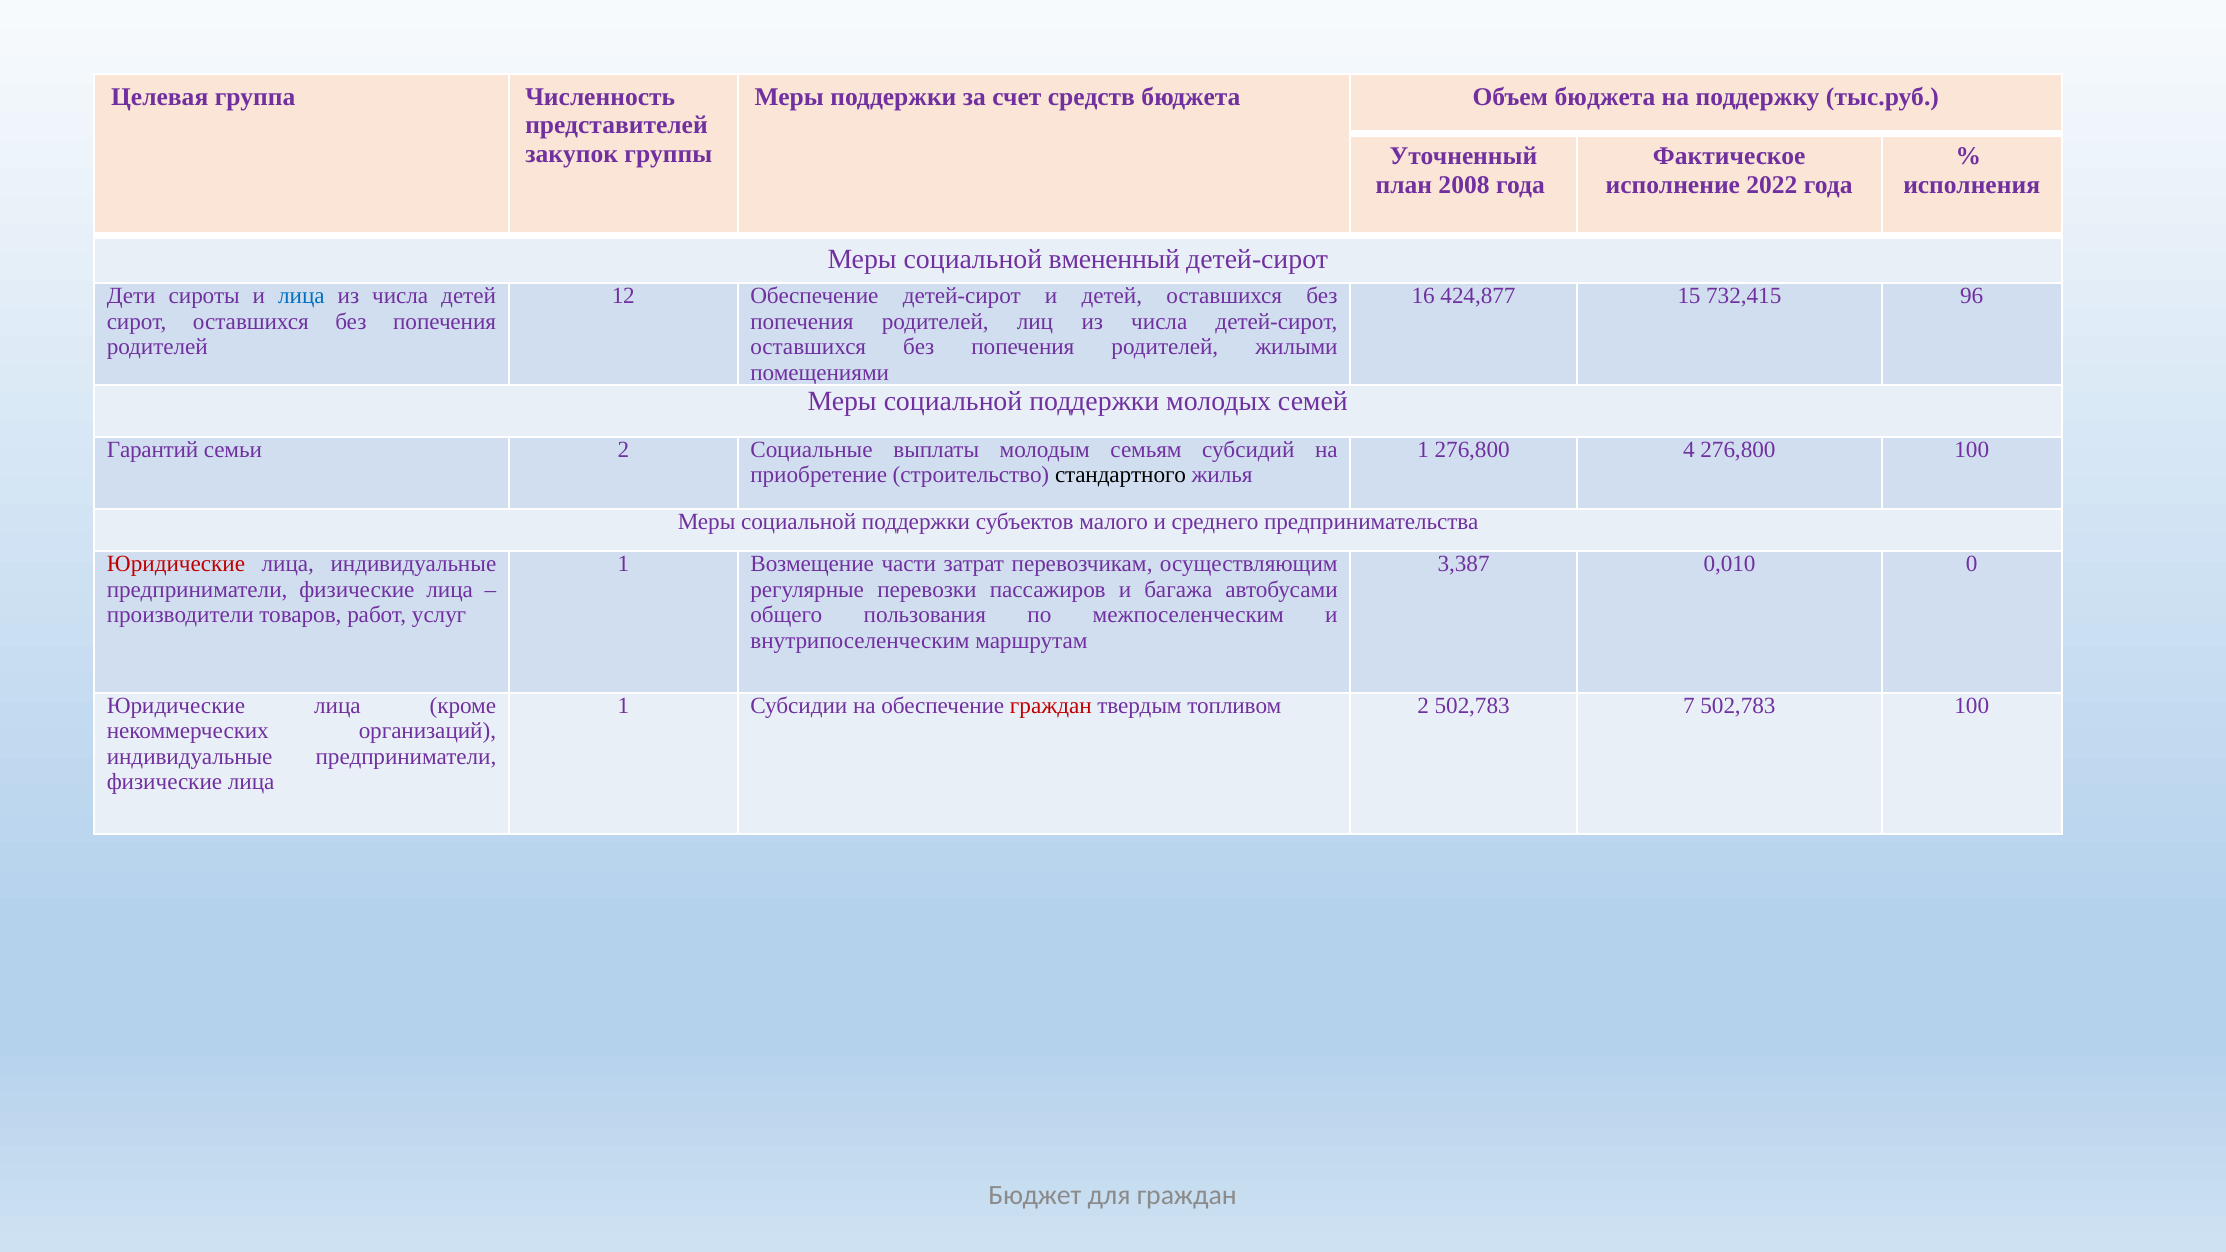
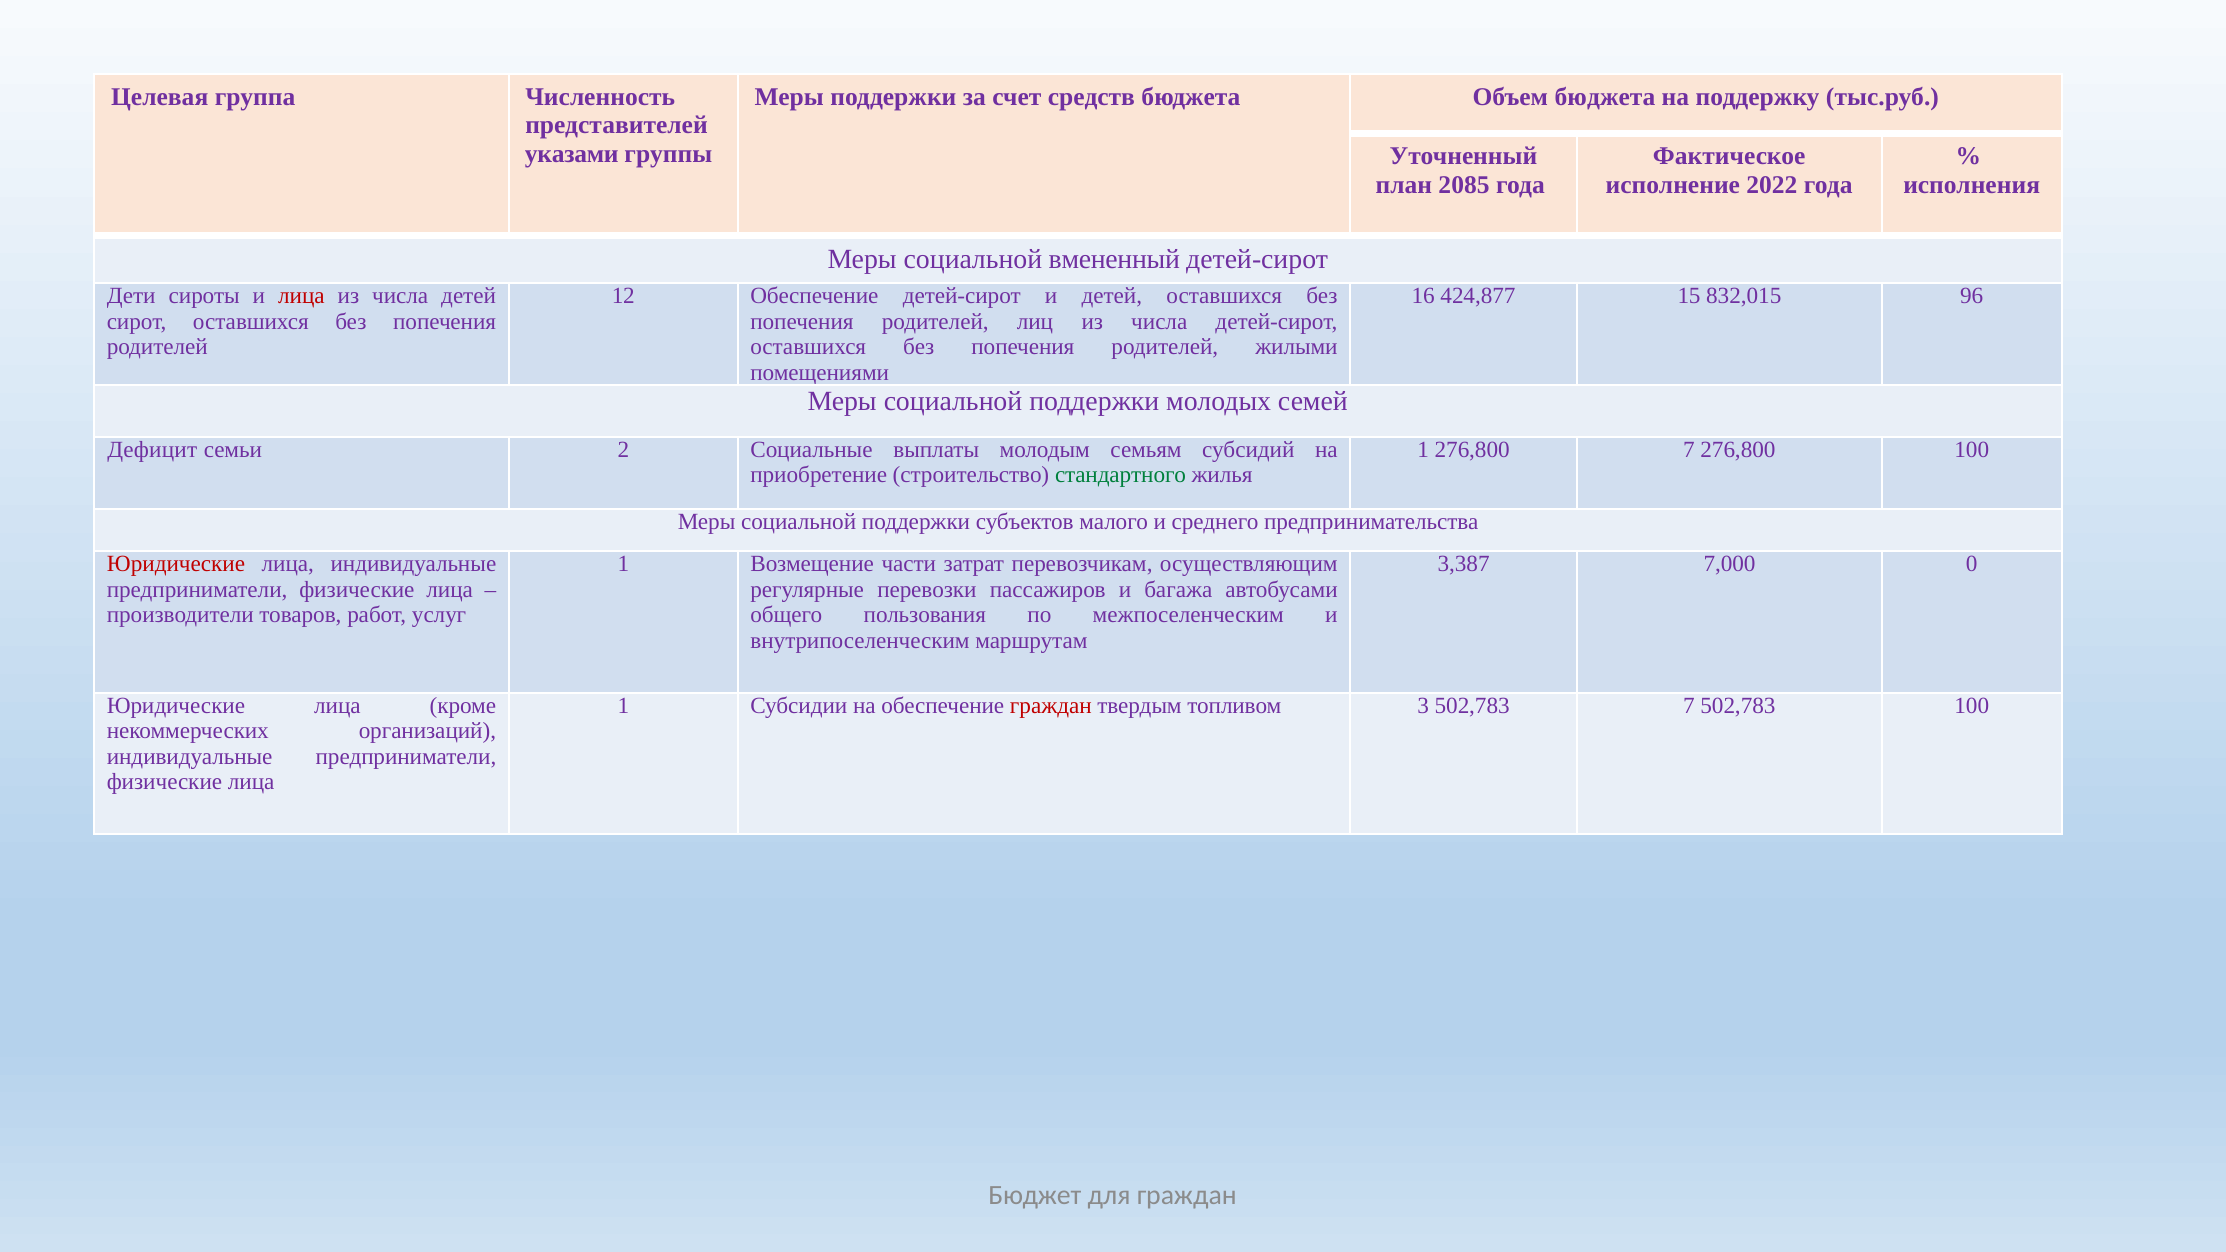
закупок: закупок -> указами (572, 154)
2008: 2008 -> 2085 (1464, 185)
лица colour: blue -> red (301, 296)
732,415: 732,415 -> 832,015 (1744, 296)
Гарантий: Гарантий -> Дефицит (152, 450)
276,800 4: 4 -> 7 (1689, 450)
стандартного colour: black -> green (1121, 475)
0,010: 0,010 -> 7,000 (1730, 564)
топливом 2: 2 -> 3 (1423, 706)
